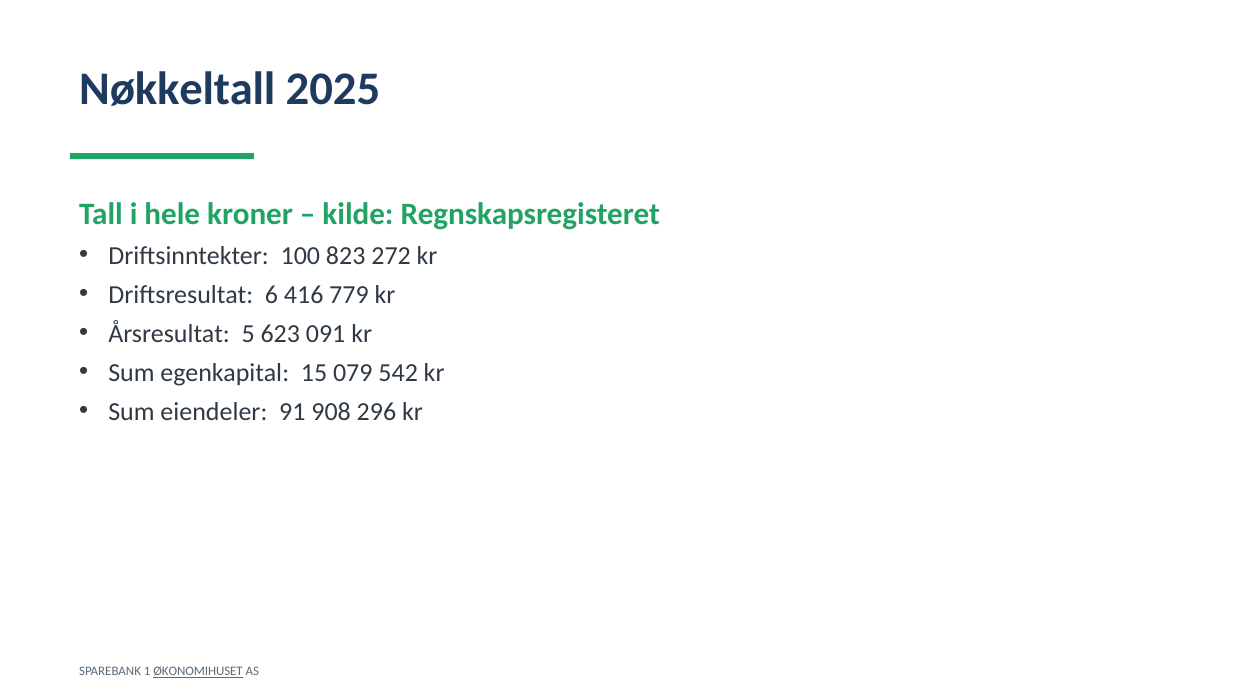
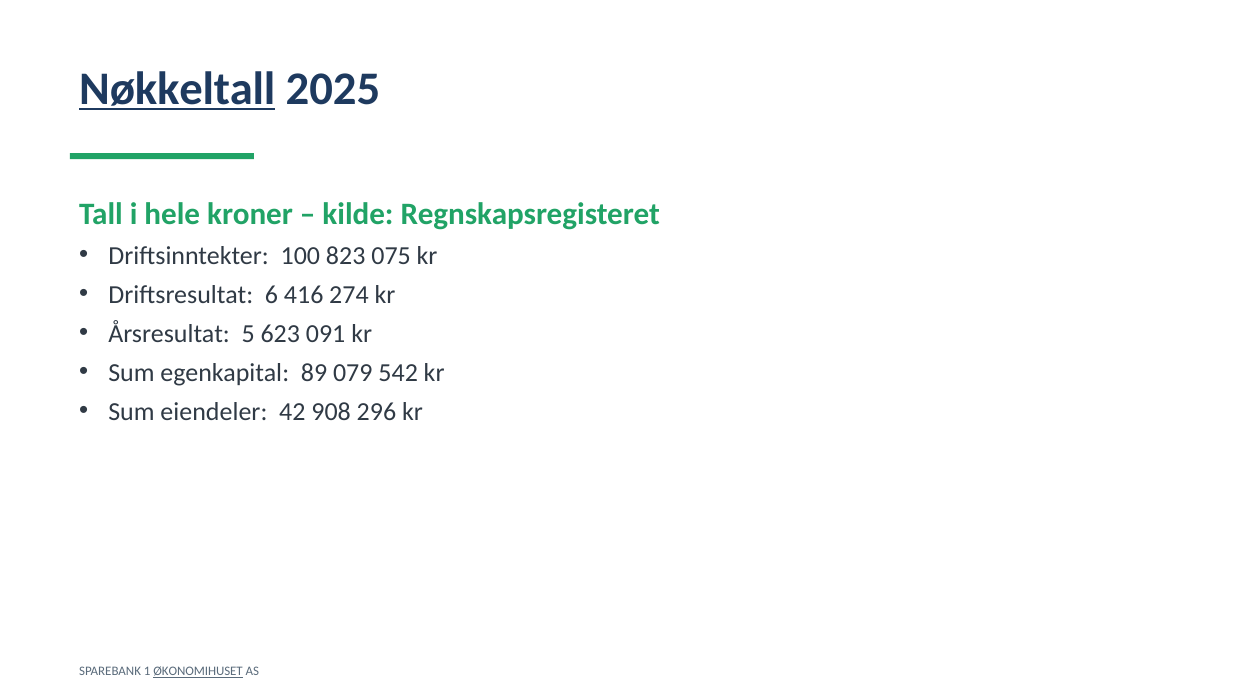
Nøkkeltall underline: none -> present (177, 89)
272: 272 -> 075 (391, 256)
779: 779 -> 274 (349, 295)
15: 15 -> 89 (314, 373)
91: 91 -> 42 (292, 412)
